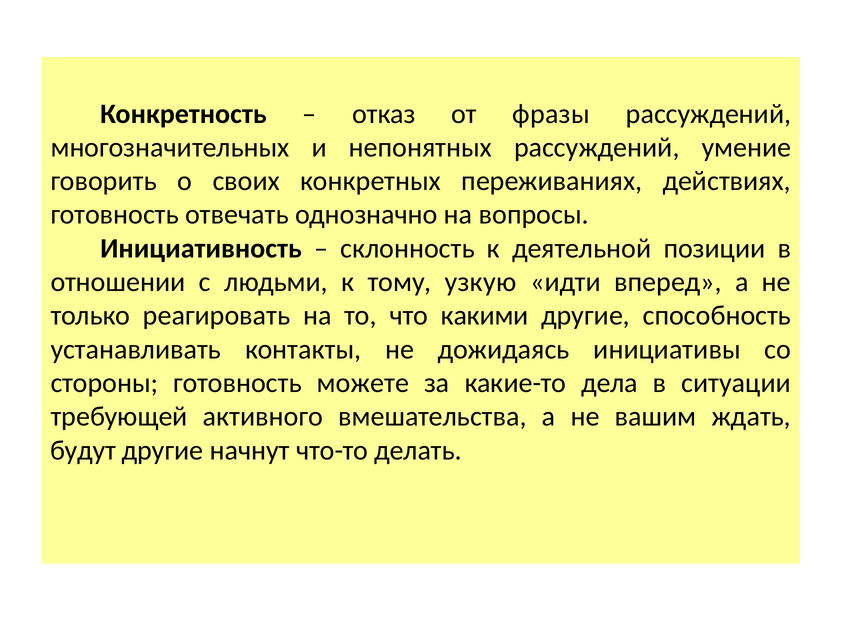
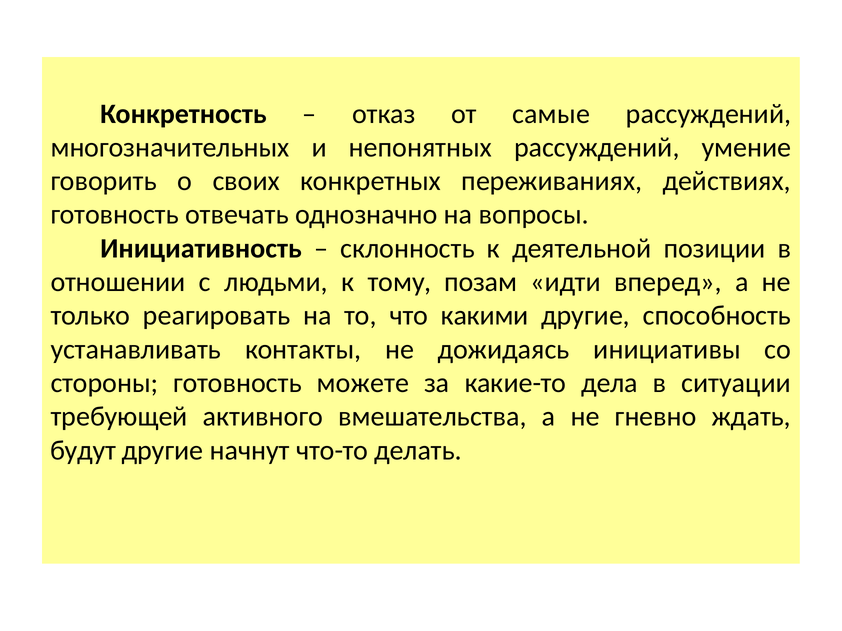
фразы: фразы -> самые (551, 114)
узкую: узкую -> позам (481, 282)
вашим: вашим -> гневно (656, 417)
